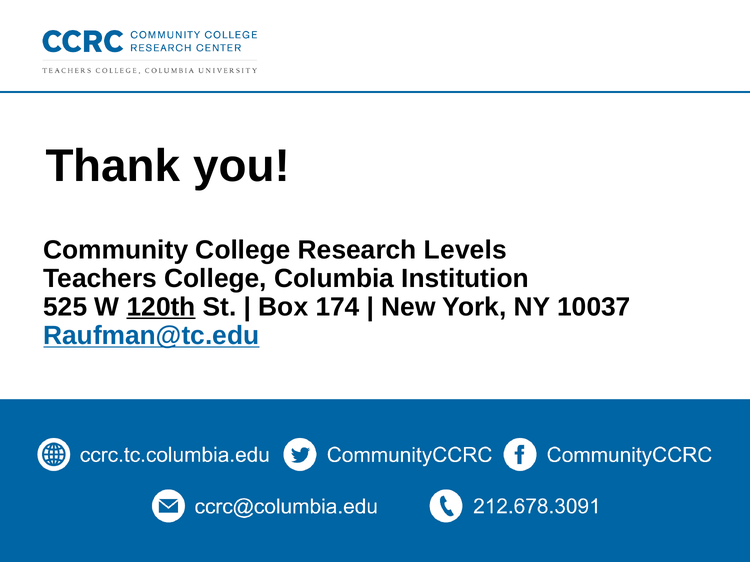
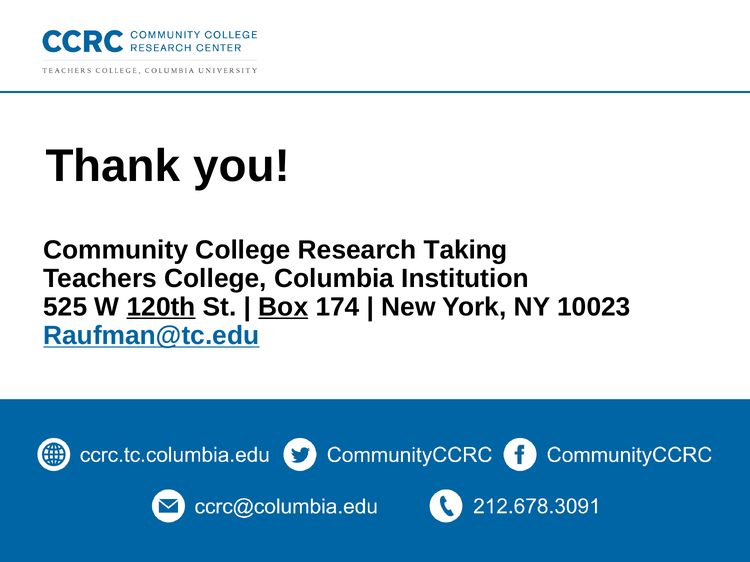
Levels: Levels -> Taking (466, 250)
Box underline: none -> present (283, 307)
10037: 10037 -> 10023 (594, 307)
